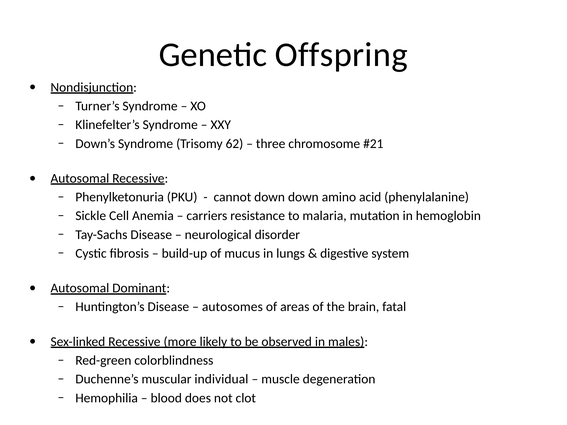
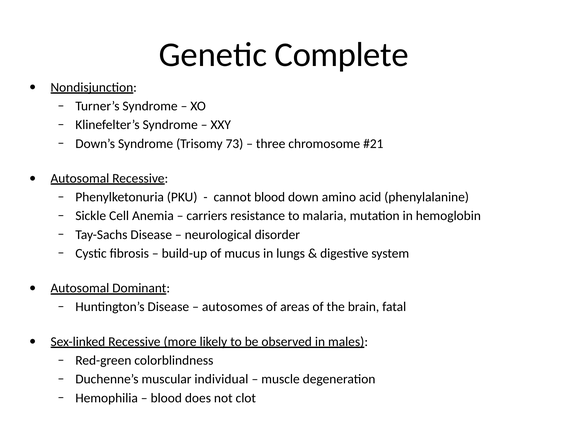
Offspring: Offspring -> Complete (342, 55)
62: 62 -> 73 (234, 144)
cannot down: down -> blood (270, 197)
